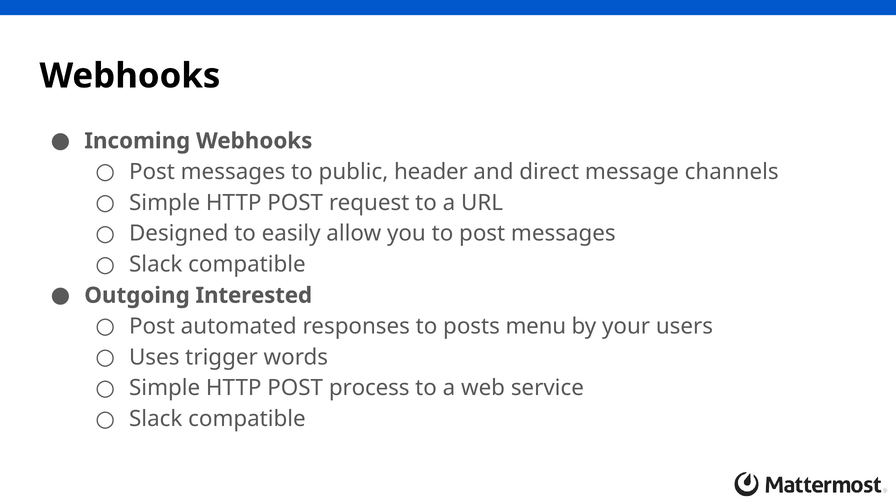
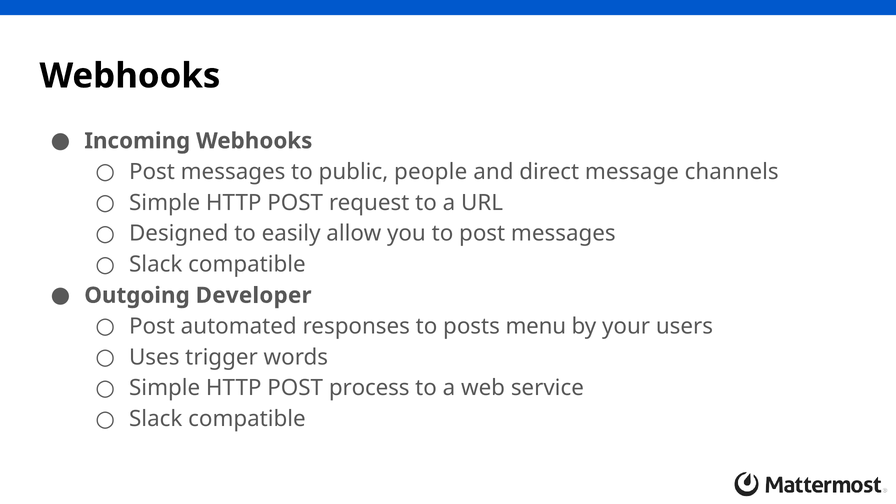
header: header -> people (431, 172)
Interested: Interested -> Developer (254, 295)
